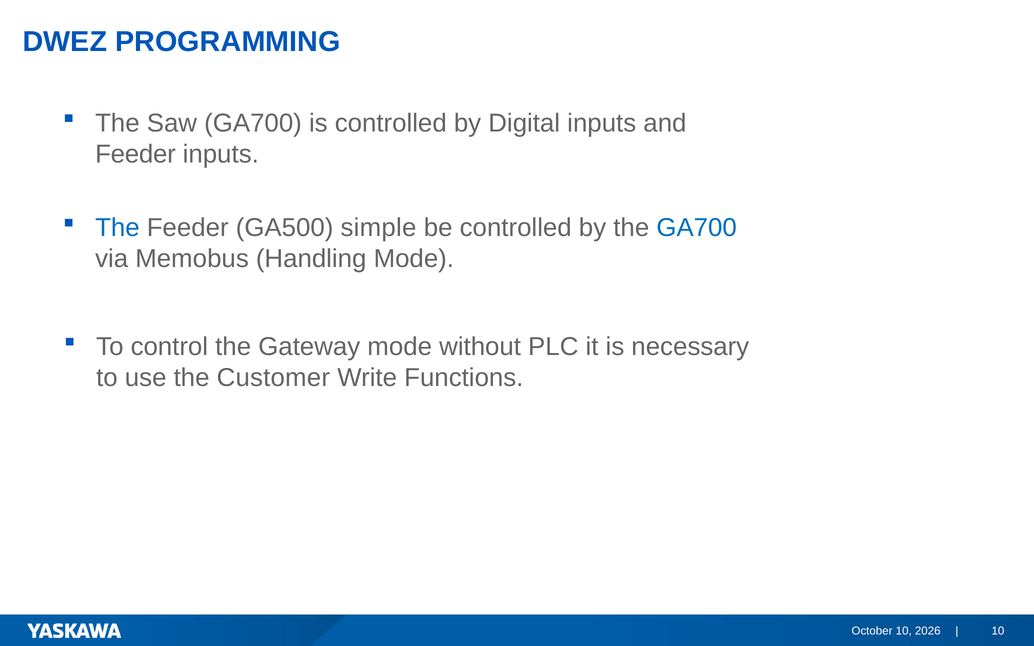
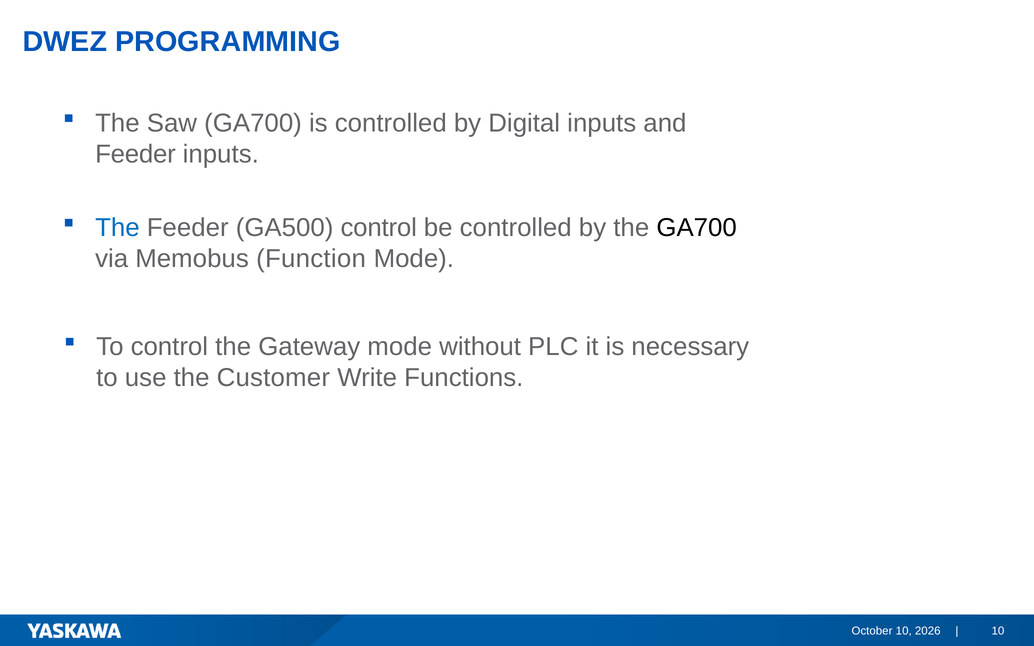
GA500 simple: simple -> control (379, 228)
GA700 colour: blue -> black (697, 228)
Handling: Handling -> Function (311, 259)
